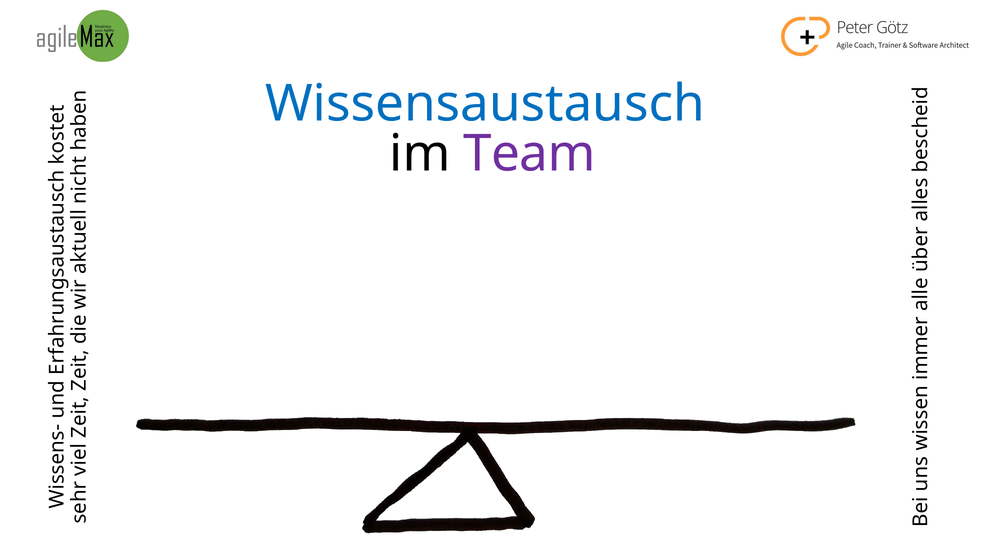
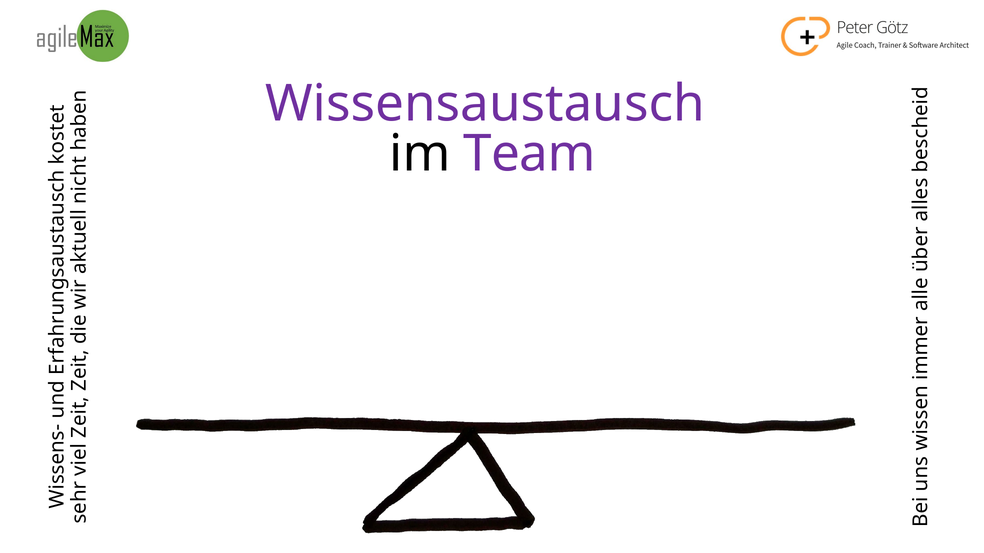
Wissensaustausch colour: blue -> purple (485, 104)
